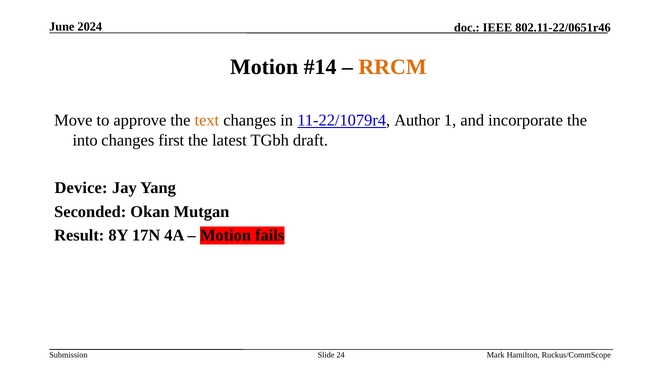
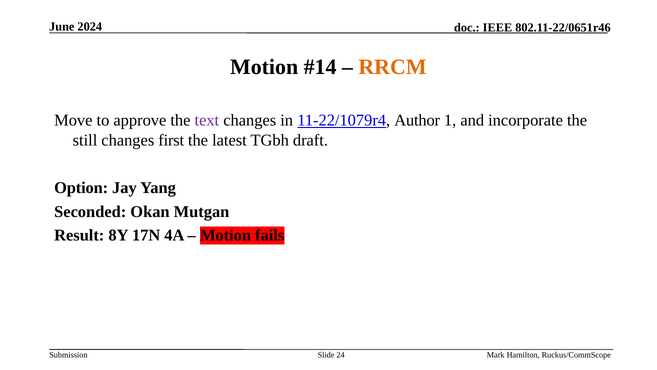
text colour: orange -> purple (207, 120)
into: into -> still (85, 140)
Device: Device -> Option (81, 188)
